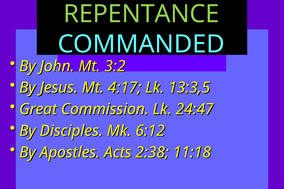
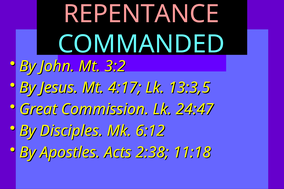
REPENTANCE colour: light green -> pink (141, 14)
